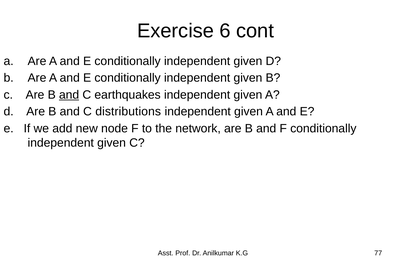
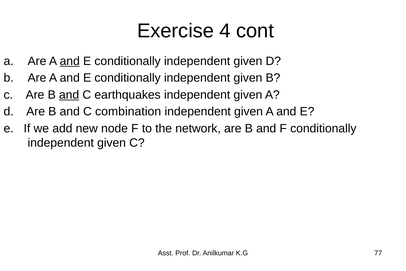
6: 6 -> 4 (225, 31)
and underline: none -> present (70, 61)
distributions: distributions -> combination (128, 111)
